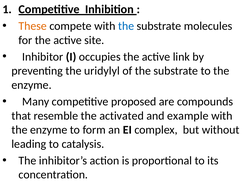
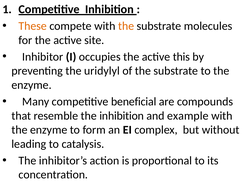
the colour: blue -> orange (126, 26)
link: link -> this (181, 57)
proposed: proposed -> beneficial (134, 101)
the activated: activated -> inhibition (122, 115)
